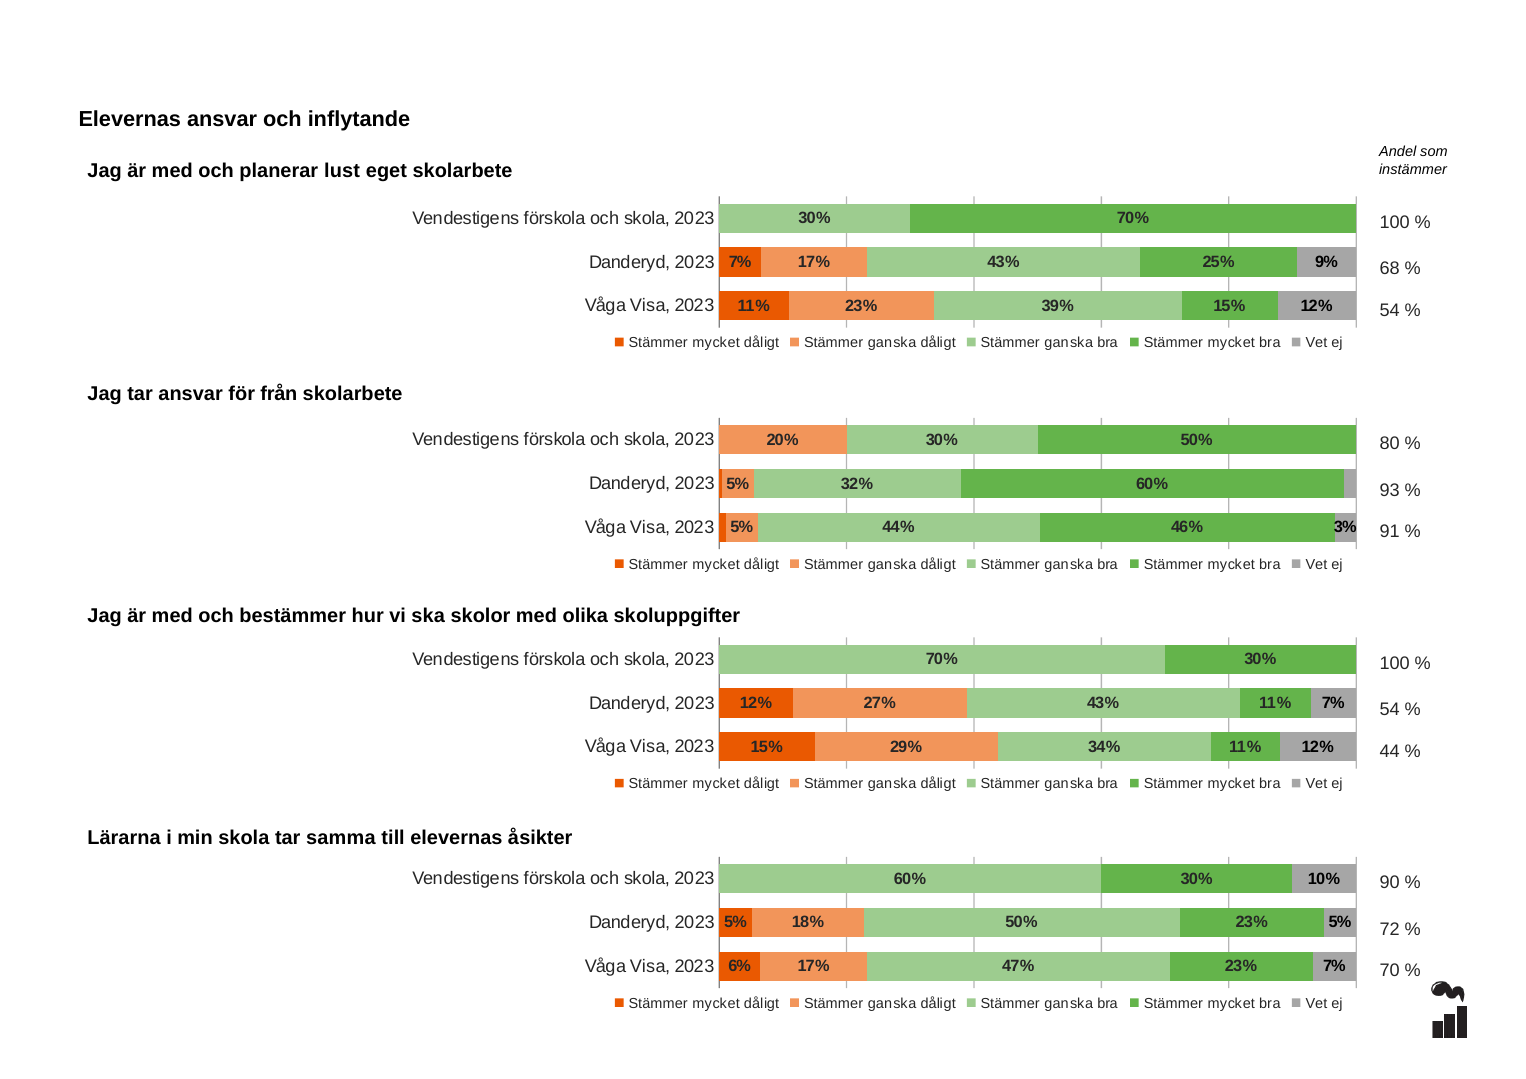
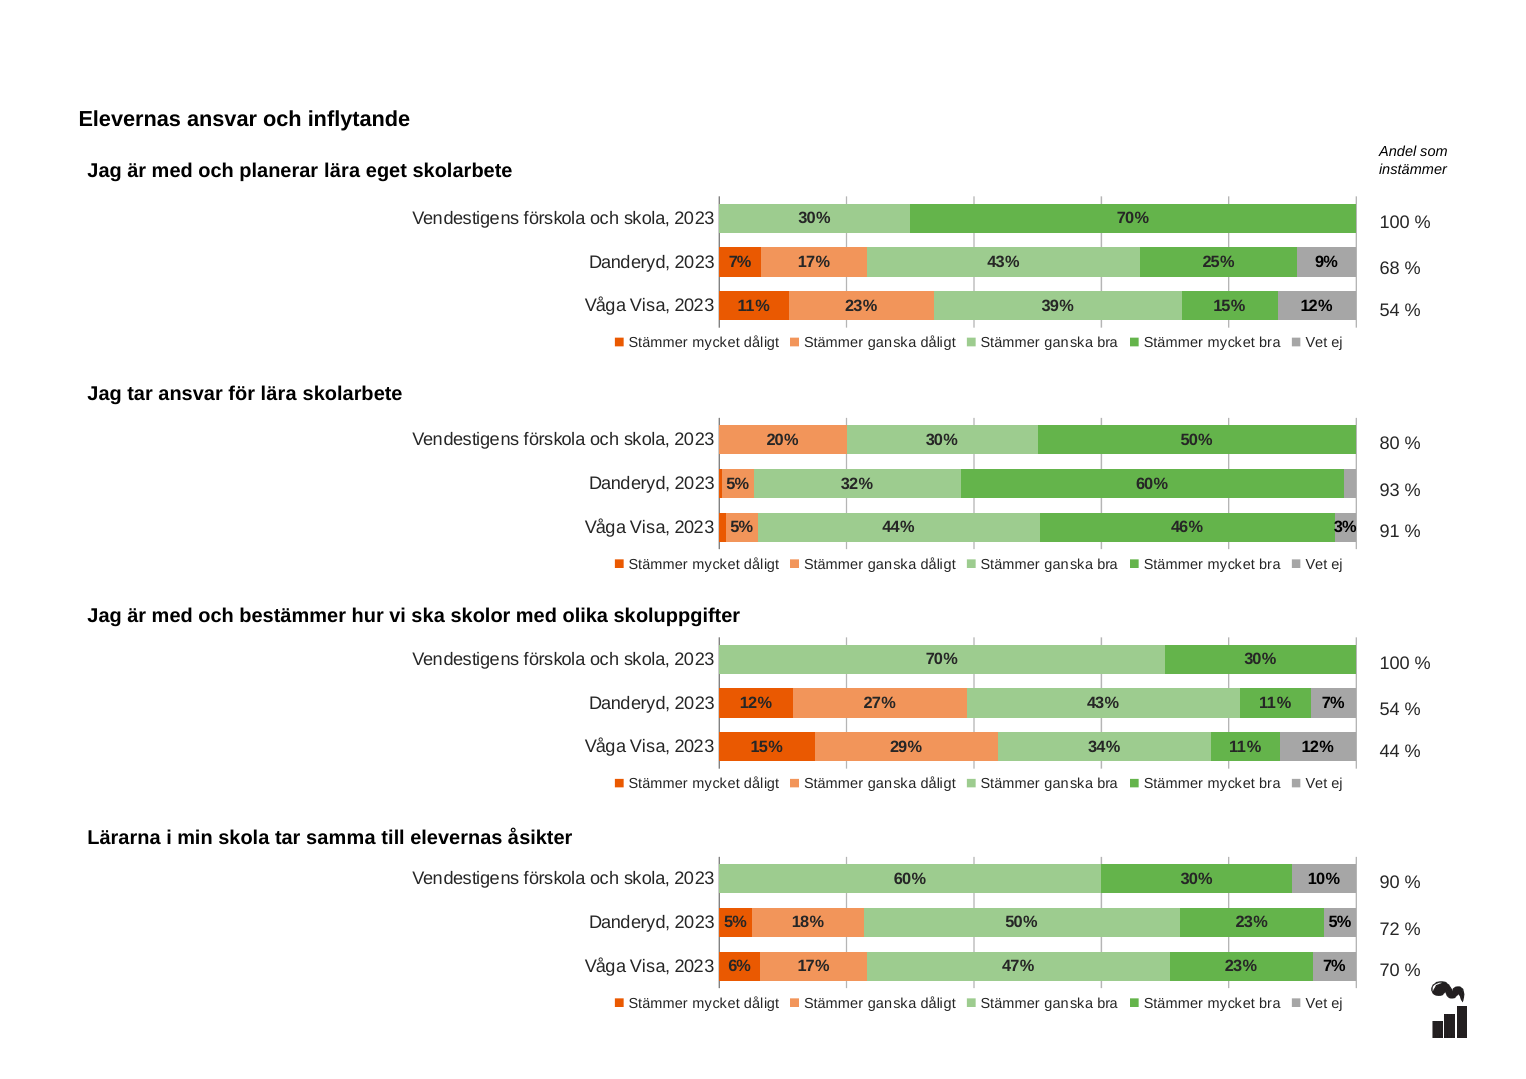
planerar lust: lust -> lära (342, 171)
för från: från -> lära (279, 394)
